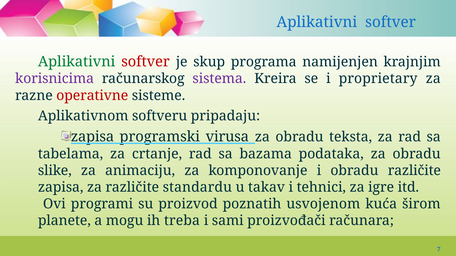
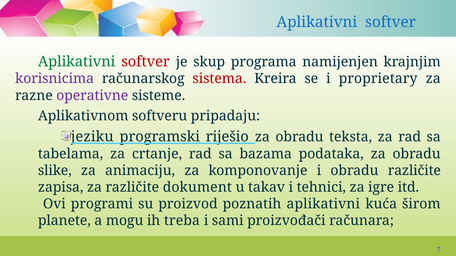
sistema colour: purple -> red (219, 79)
operativne colour: red -> purple (92, 96)
zapisa: zapisa -> jeziku (92, 137)
virusa: virusa -> riješio (227, 137)
standardu: standardu -> dokument (197, 188)
poznatih usvojenom: usvojenom -> aplikativni (323, 204)
